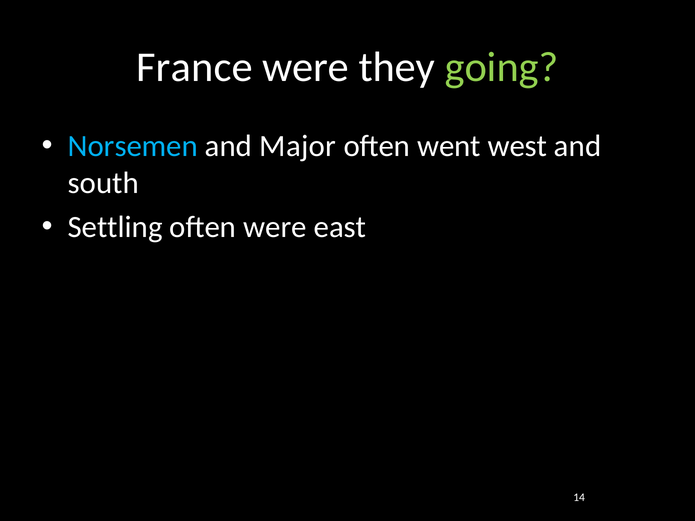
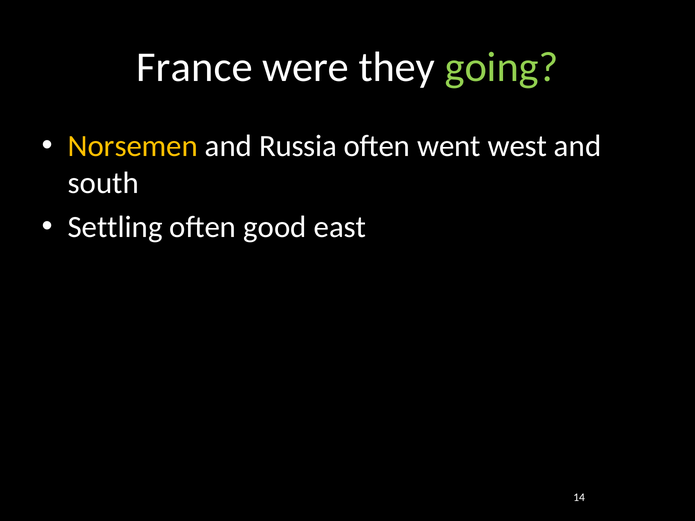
Norsemen colour: light blue -> yellow (133, 146)
Major: Major -> Russia (298, 146)
often were: were -> good (275, 227)
